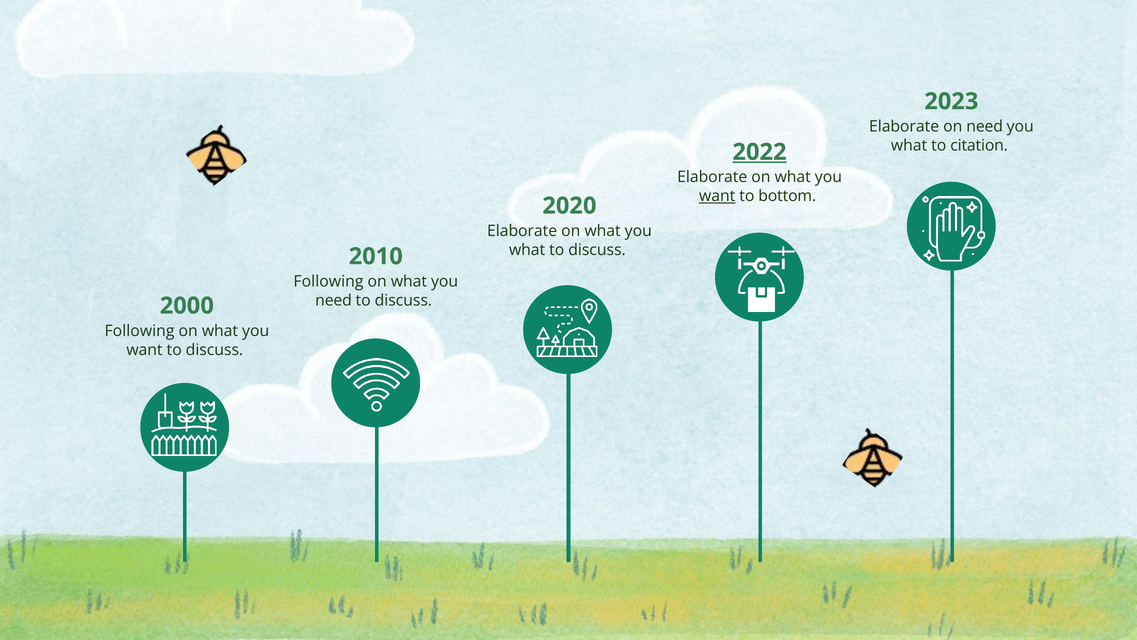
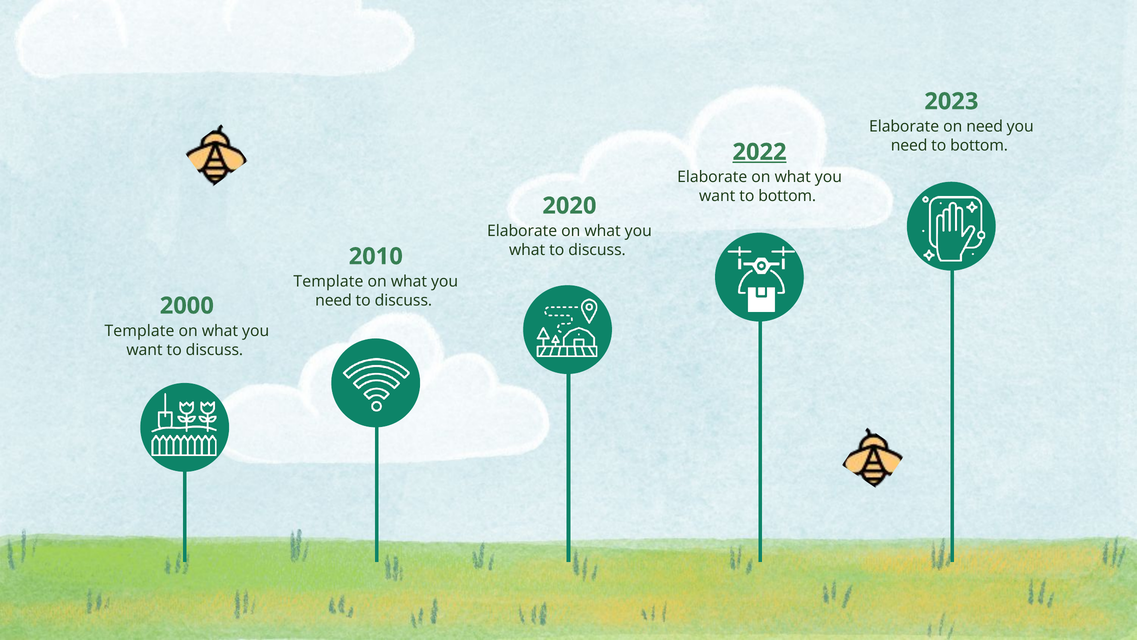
what: what -> need (909, 145)
citation: citation -> bottom (979, 145)
want underline: present -> none (717, 196)
Following: Following -> Template (328, 281)
Following: Following -> Template (139, 331)
